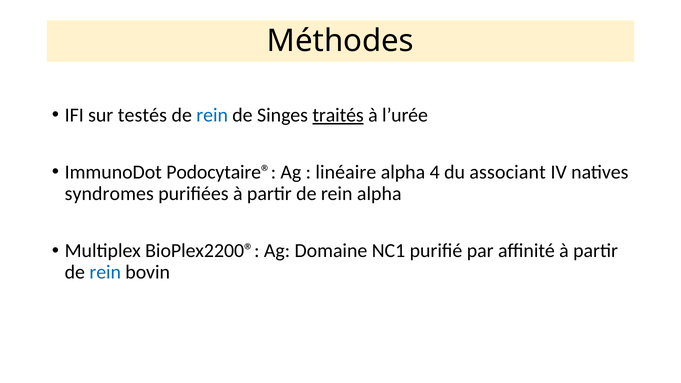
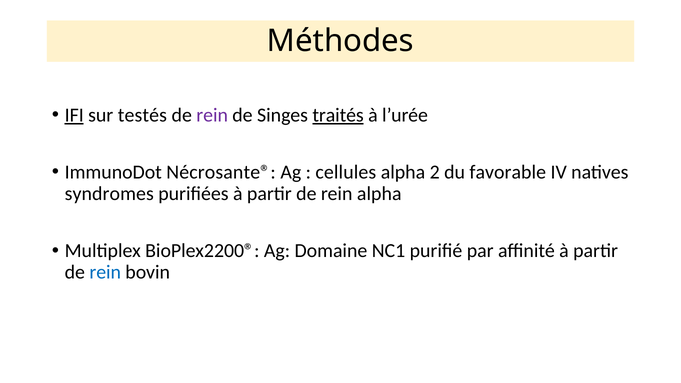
IFI underline: none -> present (74, 115)
rein colour: blue -> purple (212, 115)
Podocytaire®: Podocytaire® -> Nécrosante® (221, 172)
linéaire: linéaire -> cellules (346, 172)
4: 4 -> 2 (435, 172)
associant: associant -> favorable (508, 172)
